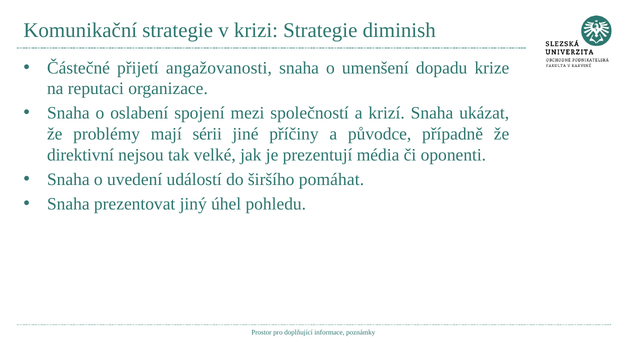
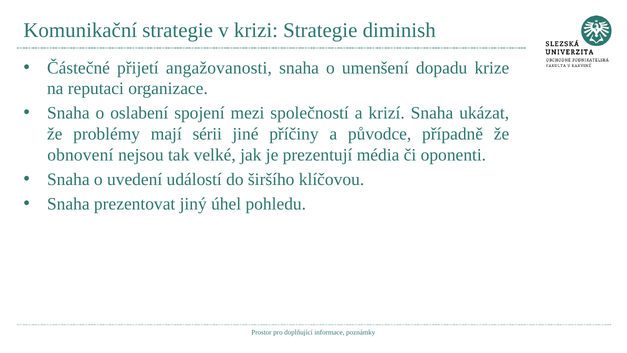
direktivní: direktivní -> obnovení (80, 155)
pomáhat: pomáhat -> klíčovou (332, 179)
